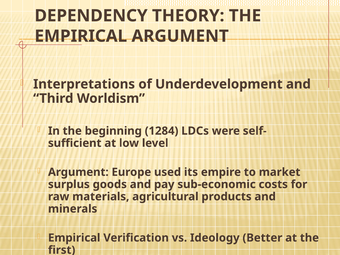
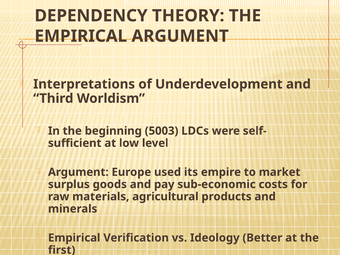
1284: 1284 -> 5003 (162, 131)
